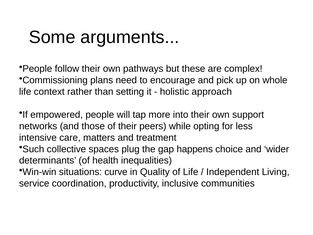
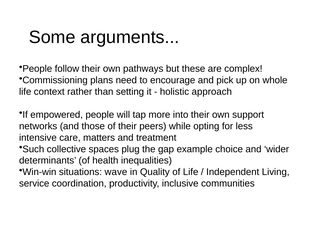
happens: happens -> example (195, 149)
curve: curve -> wave (116, 172)
